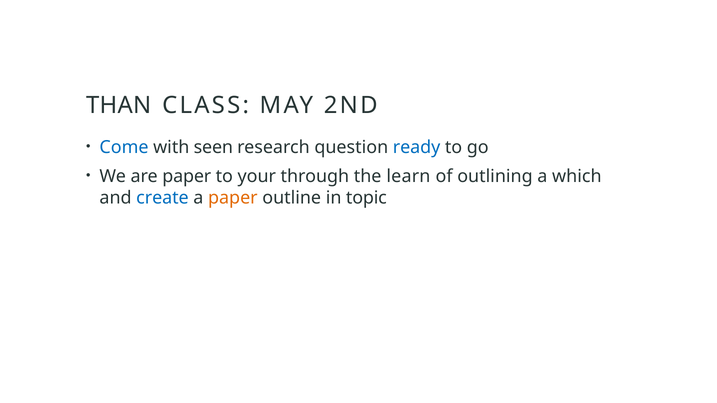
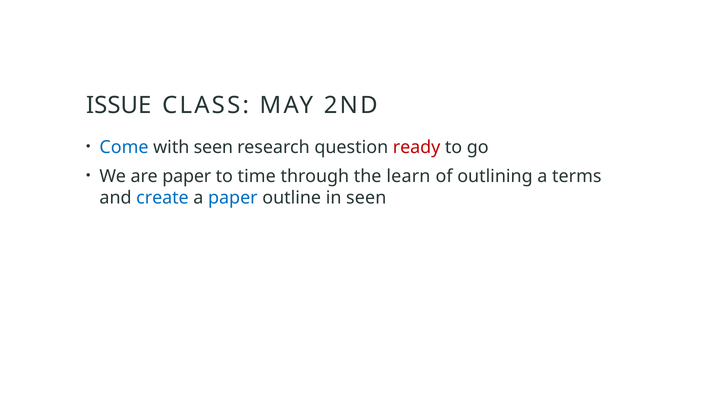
THAN: THAN -> ISSUE (119, 105)
ready colour: blue -> red (417, 147)
your: your -> time (257, 176)
which: which -> terms (577, 176)
paper colour: orange -> blue (233, 198)
in topic: topic -> seen (366, 198)
